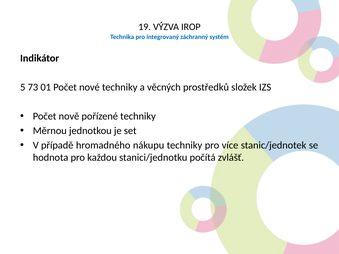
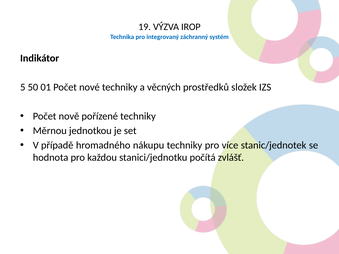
73: 73 -> 50 (33, 87)
